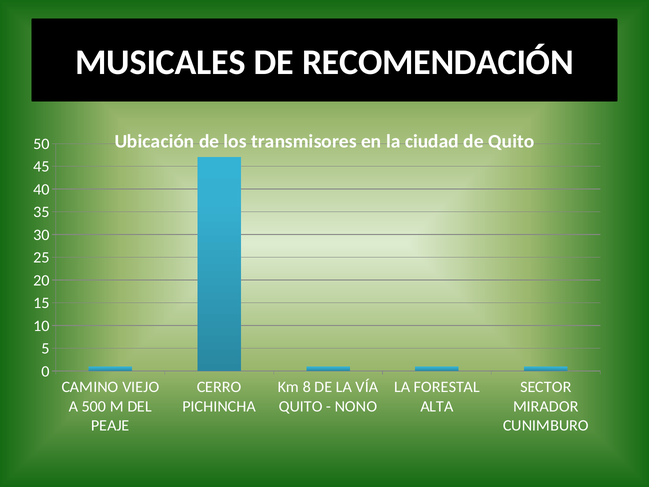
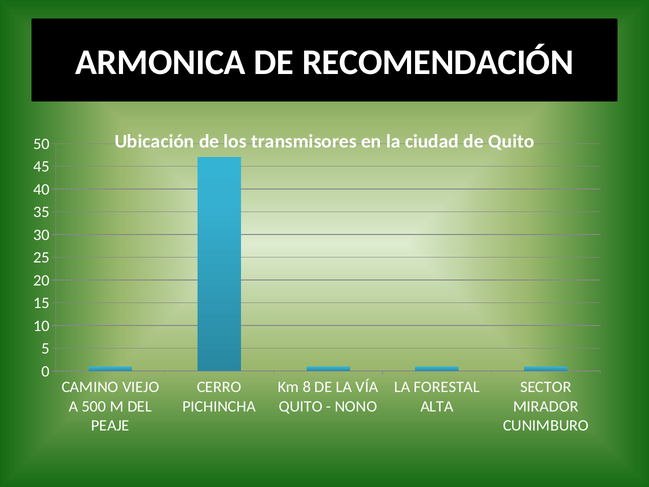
MUSICALES: MUSICALES -> ARMONICA (160, 63)
